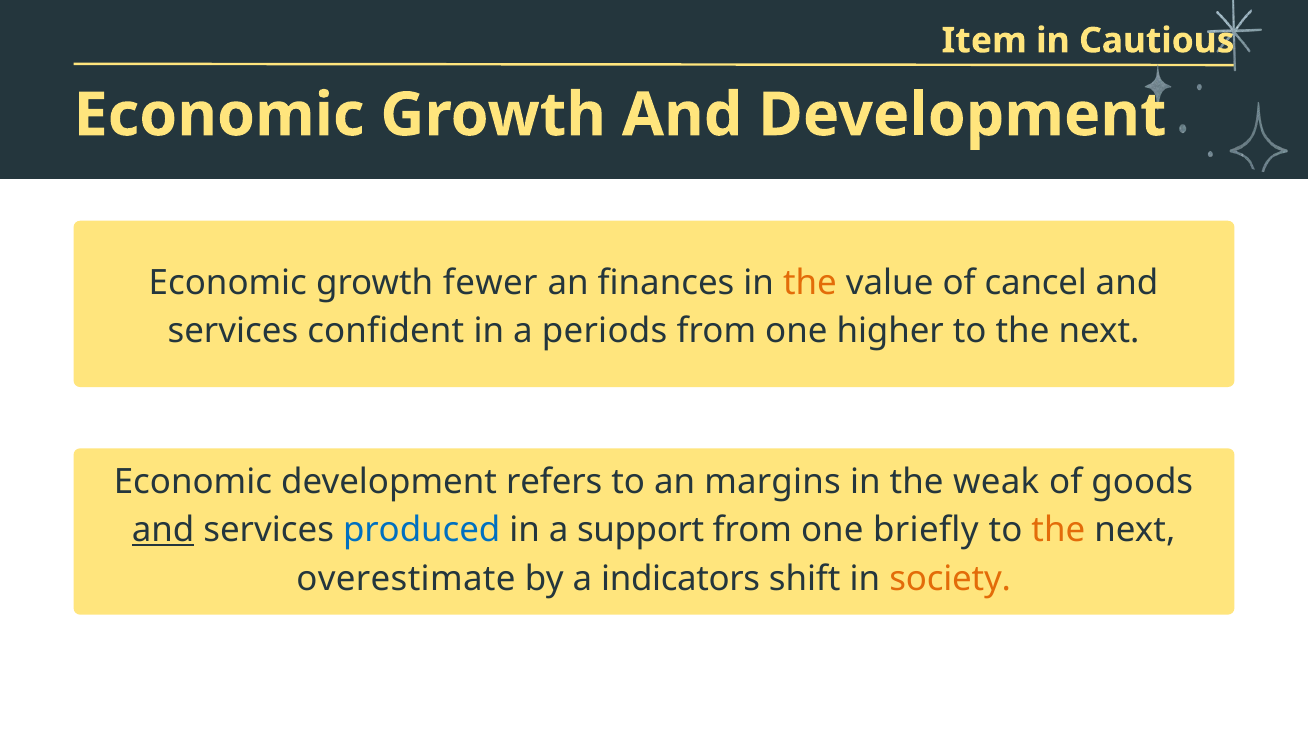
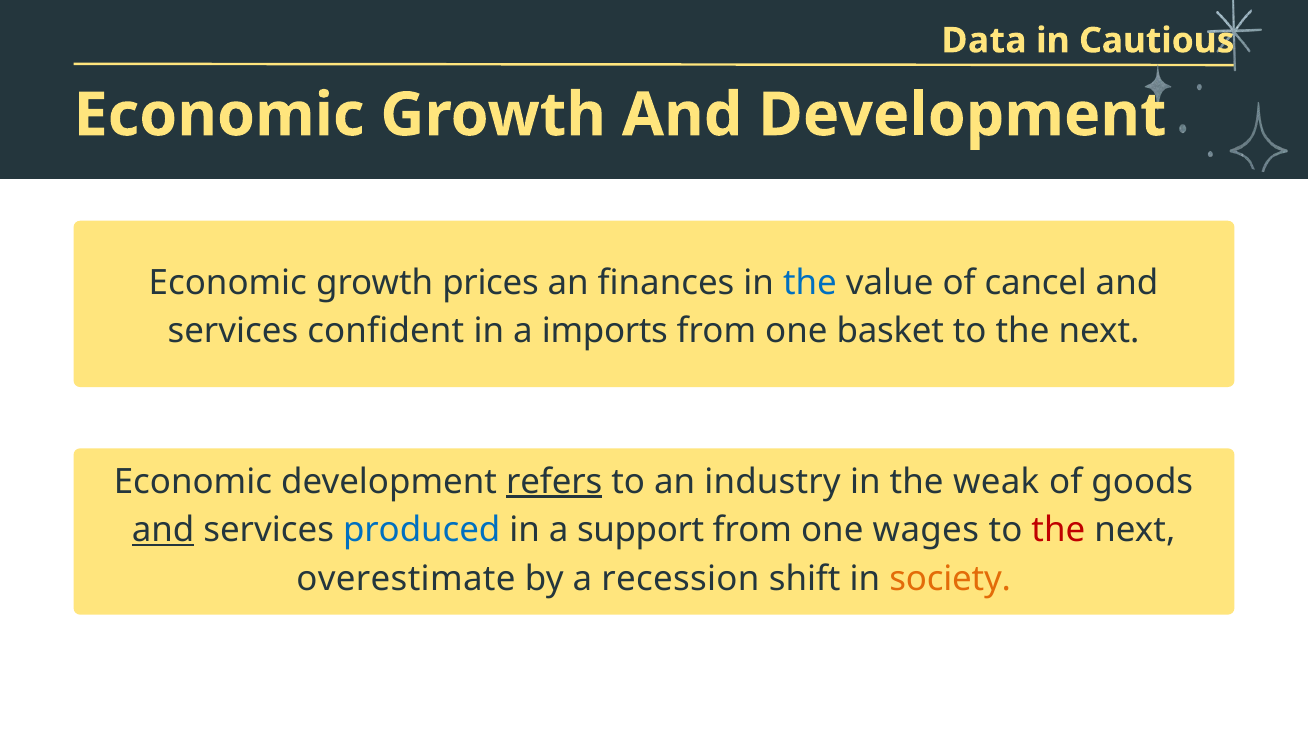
Item: Item -> Data (984, 41)
fewer: fewer -> prices (491, 282)
the colour: orange -> blue (810, 282)
periods: periods -> imports (605, 331)
higher: higher -> basket (890, 331)
refers underline: none -> present (554, 481)
margins: margins -> industry (773, 481)
briefly: briefly -> wages (926, 530)
the colour: orange -> red (1058, 530)
indicators: indicators -> recession (680, 579)
